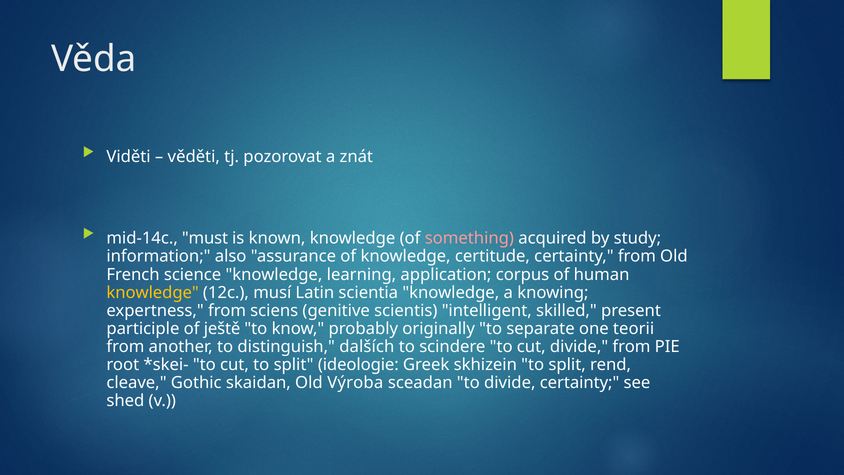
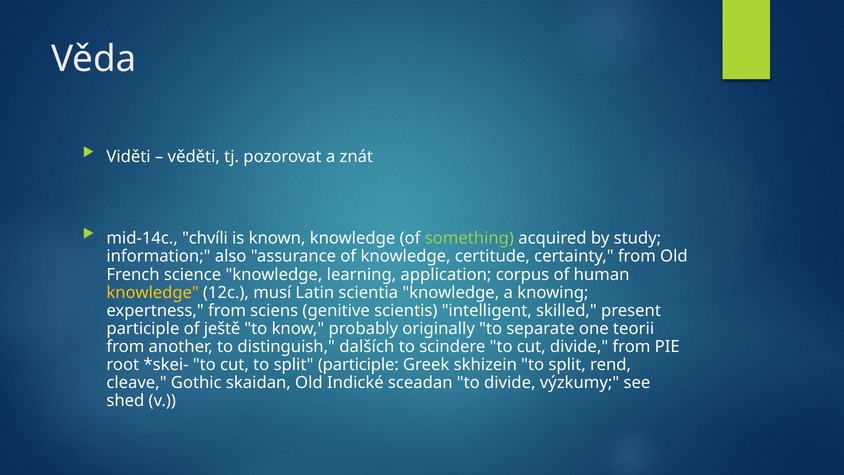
must: must -> chvíli (205, 238)
something colour: pink -> light green (469, 238)
split ideologie: ideologie -> participle (358, 365)
Výroba: Výroba -> Indické (355, 383)
divide certainty: certainty -> výzkumy (580, 383)
